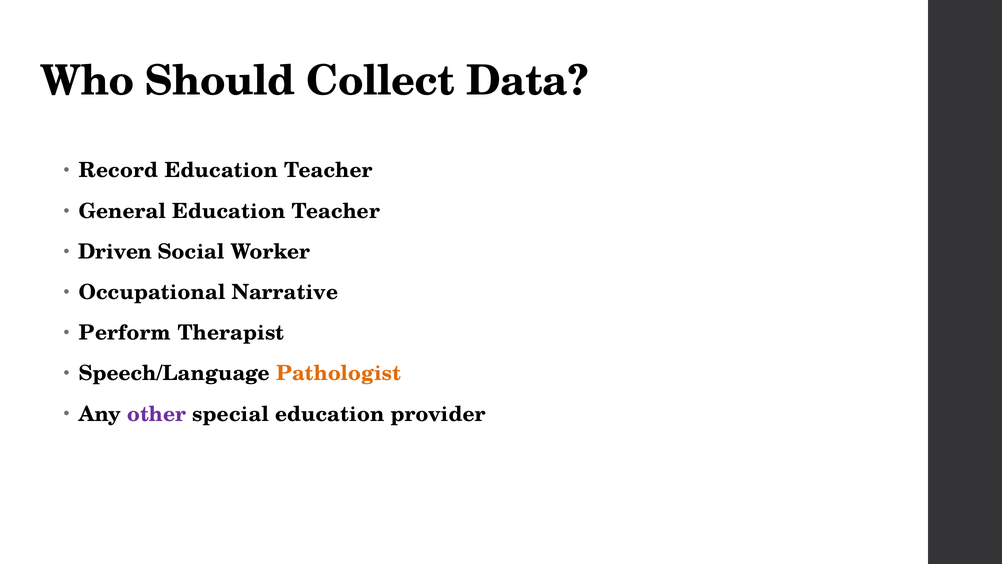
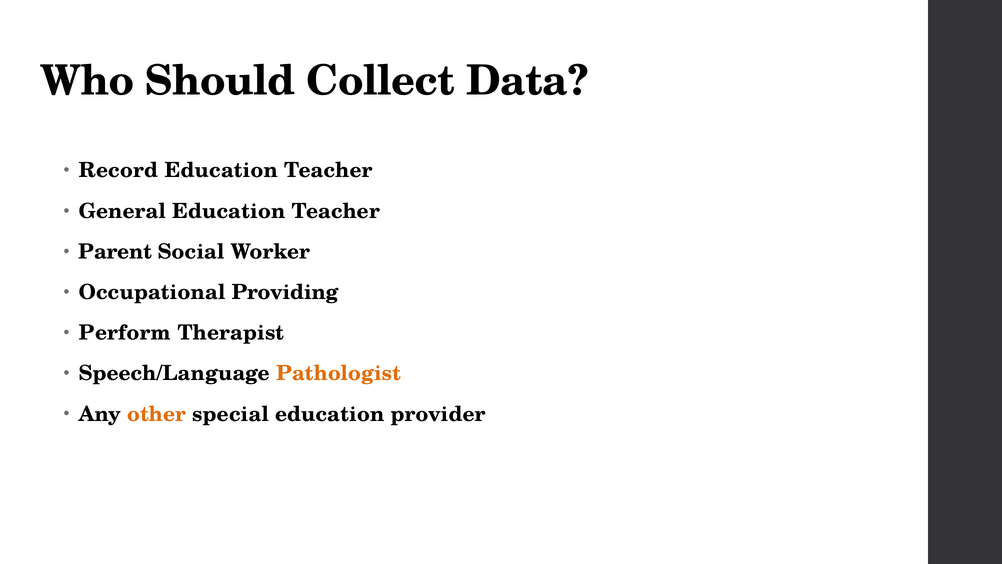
Driven: Driven -> Parent (115, 252)
Narrative: Narrative -> Providing (285, 292)
other colour: purple -> orange (157, 414)
